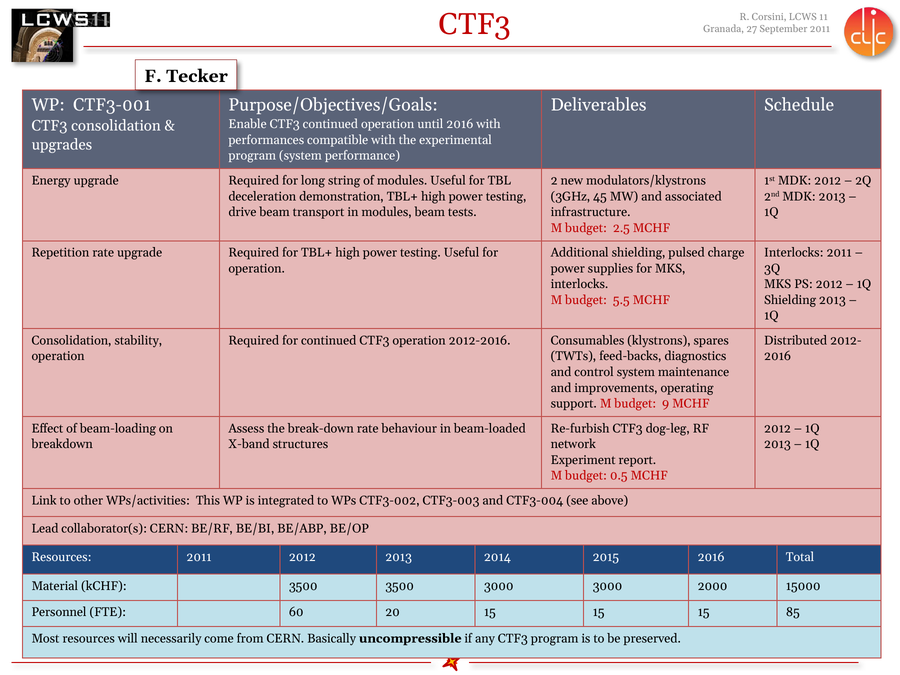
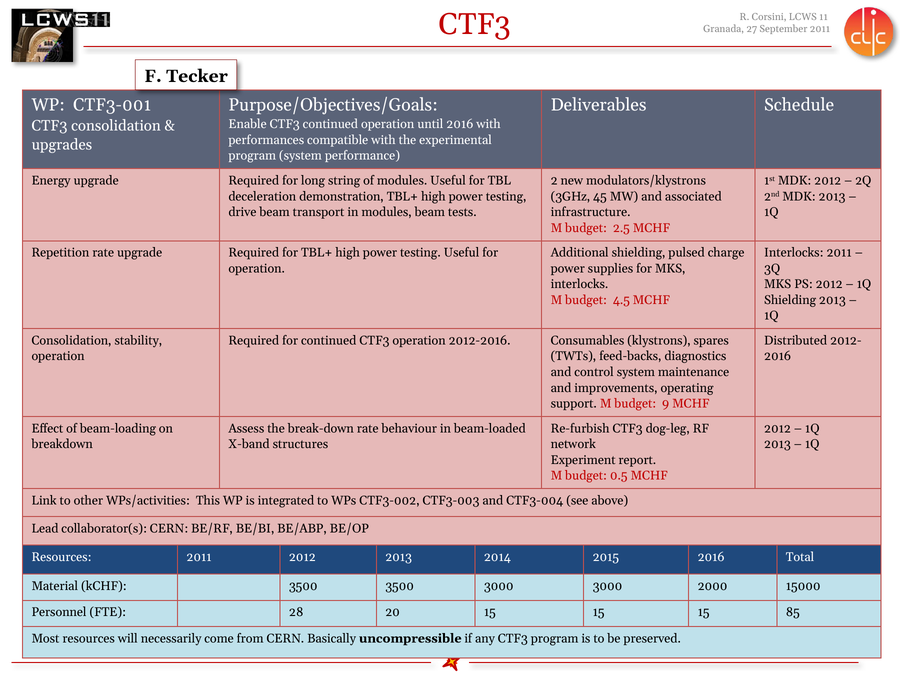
5.5: 5.5 -> 4.5 (621, 300)
60: 60 -> 28 (296, 612)
